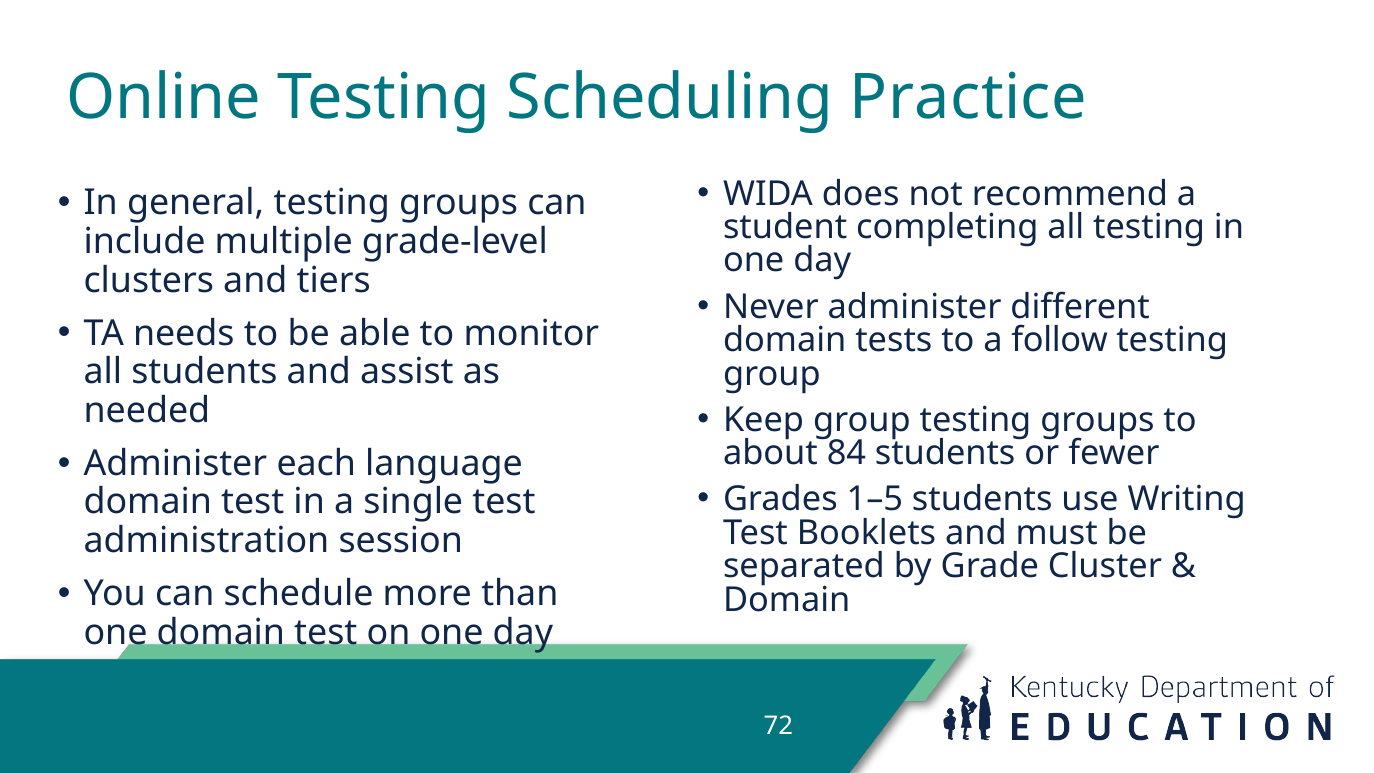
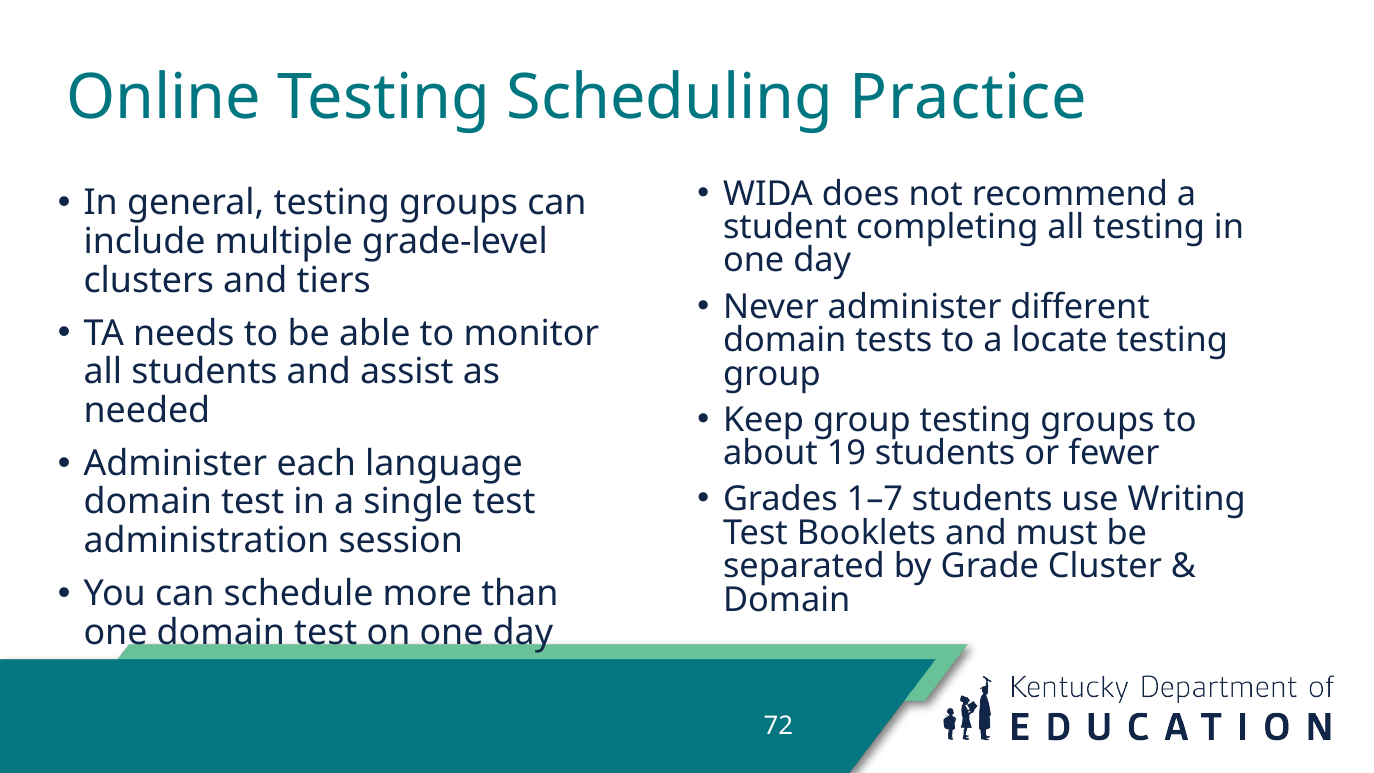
follow: follow -> locate (1060, 340)
84: 84 -> 19 (846, 453)
1–5: 1–5 -> 1–7 (875, 500)
